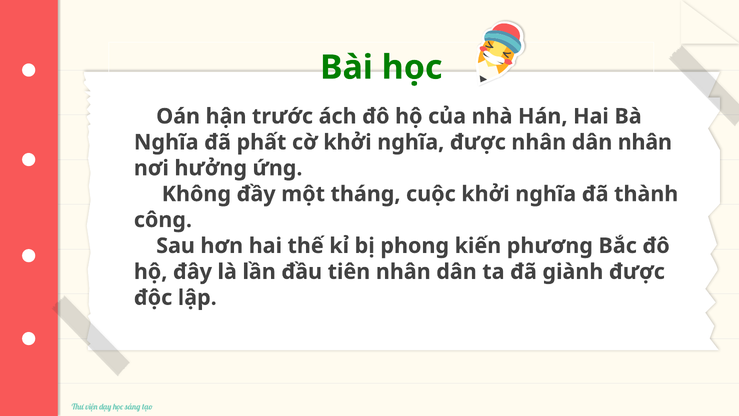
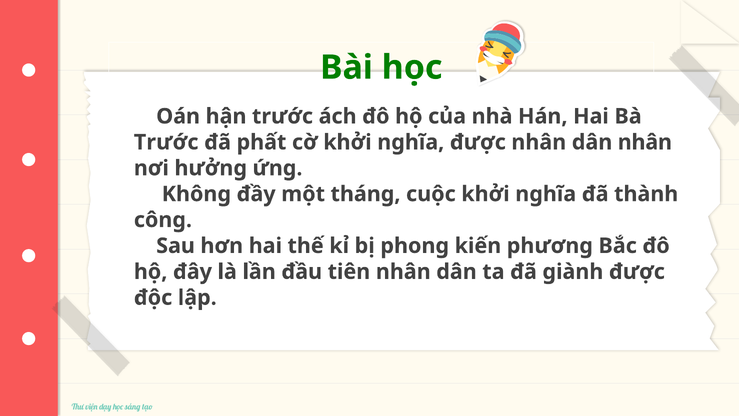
Nghĩa: Nghĩa -> Trước (166, 142)
